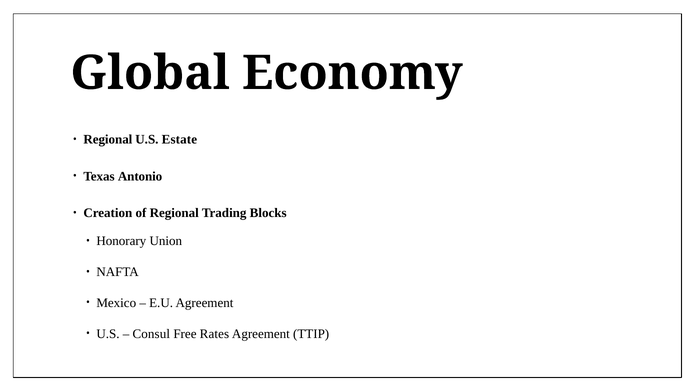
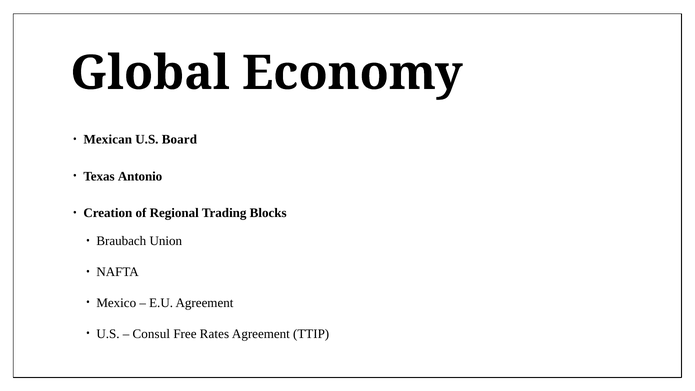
Regional: Regional -> Mexican (108, 140)
Estate: Estate -> Board (179, 140)
Honorary: Honorary -> Braubach (121, 241)
